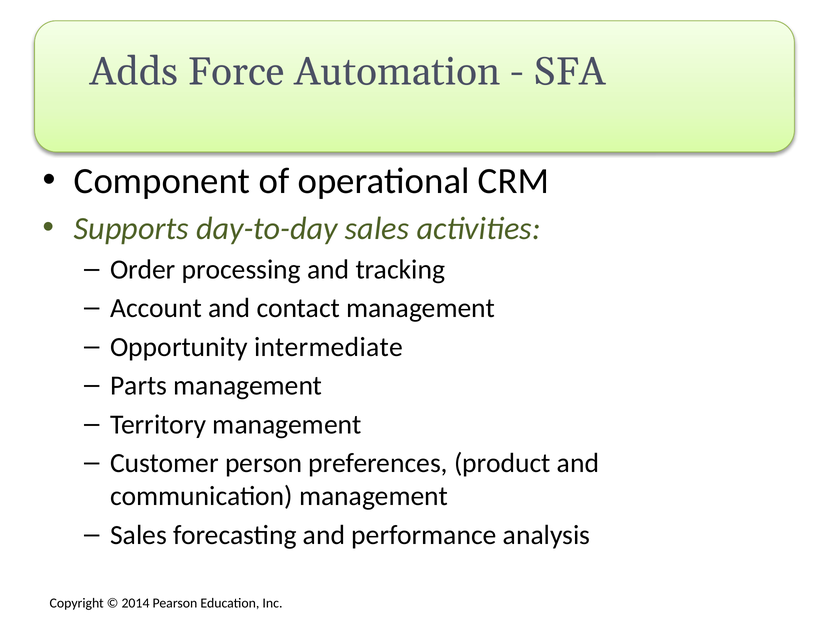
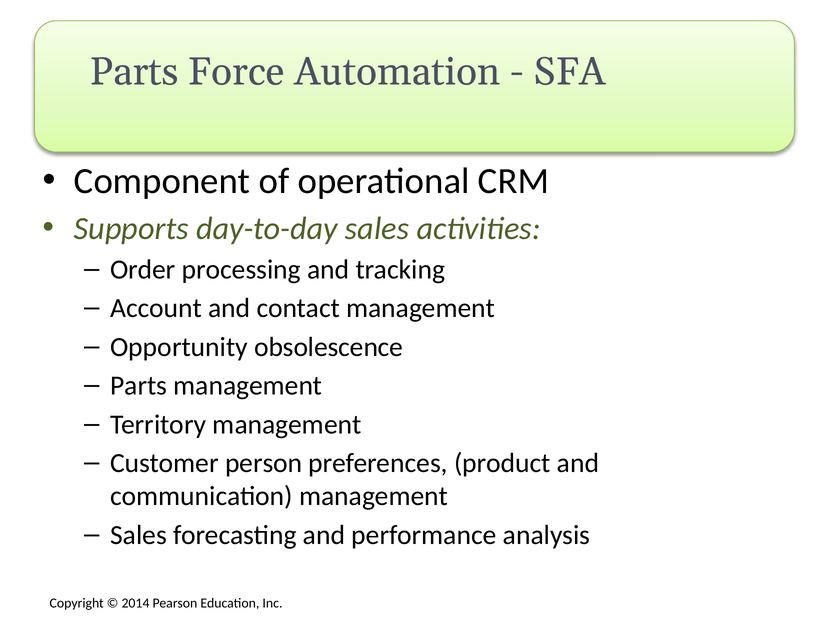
Adds: Adds -> Parts (134, 72)
intermediate: intermediate -> obsolescence (329, 347)
